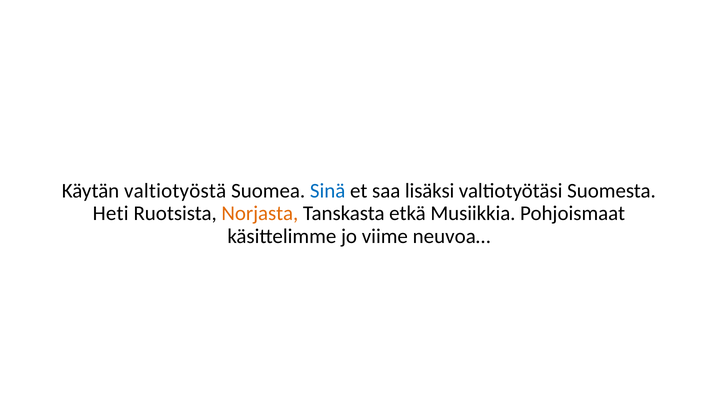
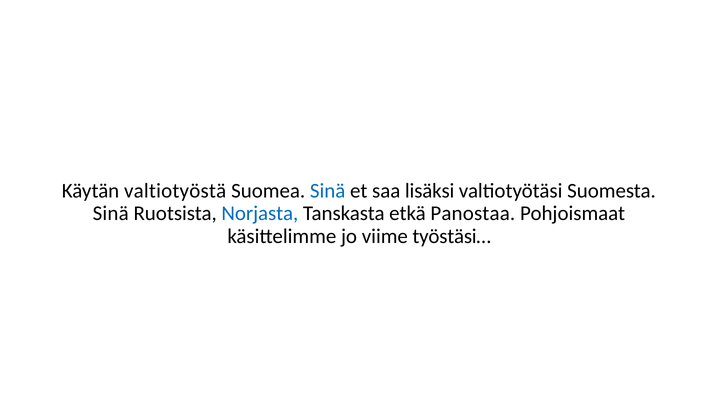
Heti: Heti -> Sinä (111, 213)
Norjasta colour: orange -> blue (260, 213)
Musiikkia: Musiikkia -> Panostaa (473, 213)
neuvoa…: neuvoa… -> työstäsi… (452, 236)
